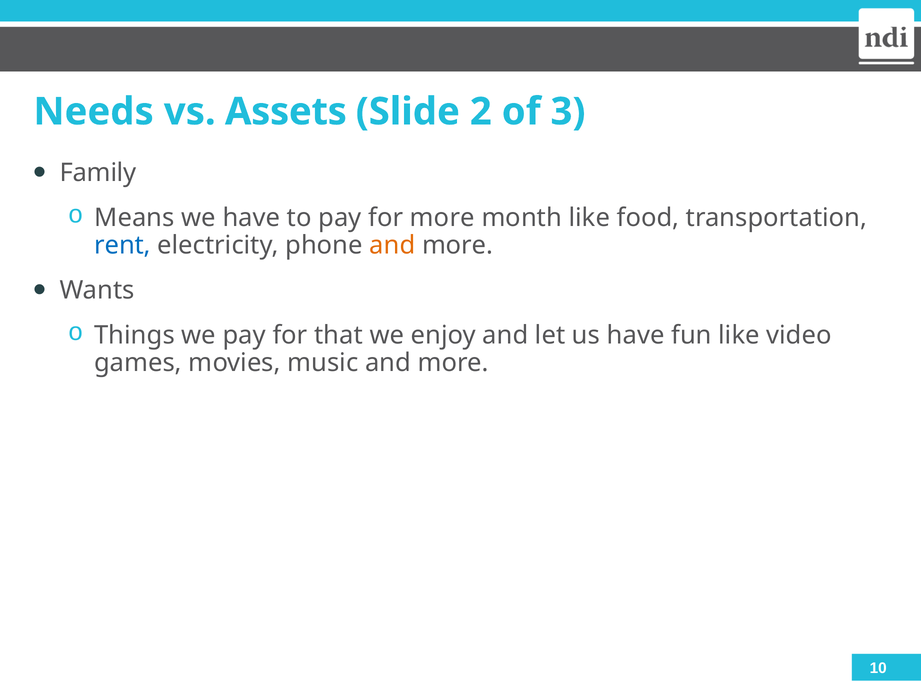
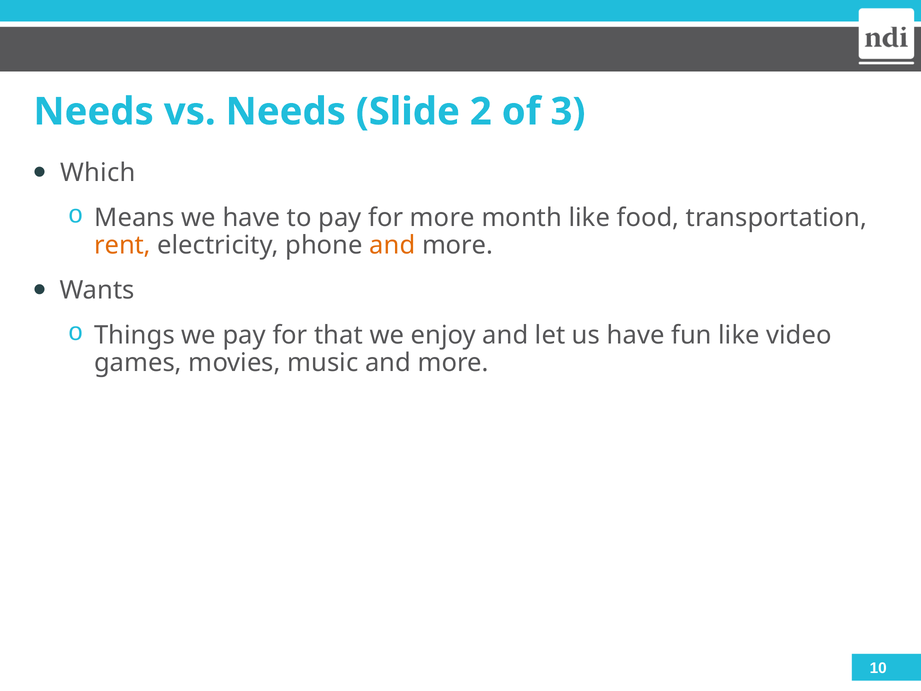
vs Assets: Assets -> Needs (286, 112)
Family: Family -> Which (98, 173)
rent colour: blue -> orange (122, 245)
